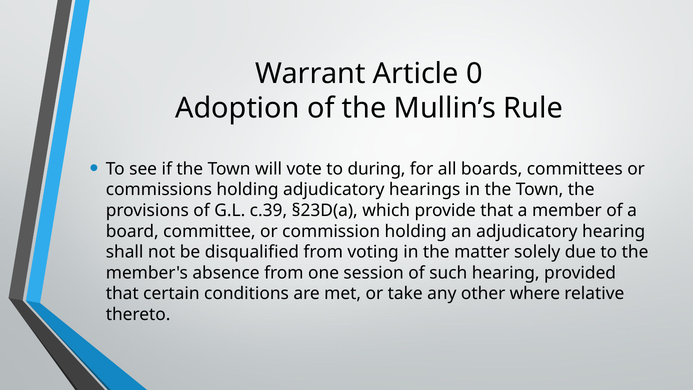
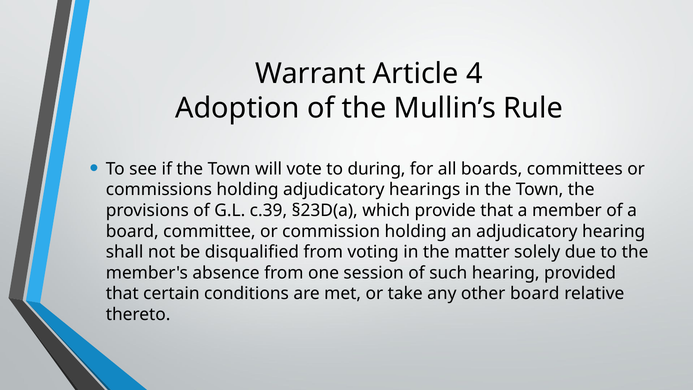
0: 0 -> 4 (474, 73)
other where: where -> board (535, 294)
